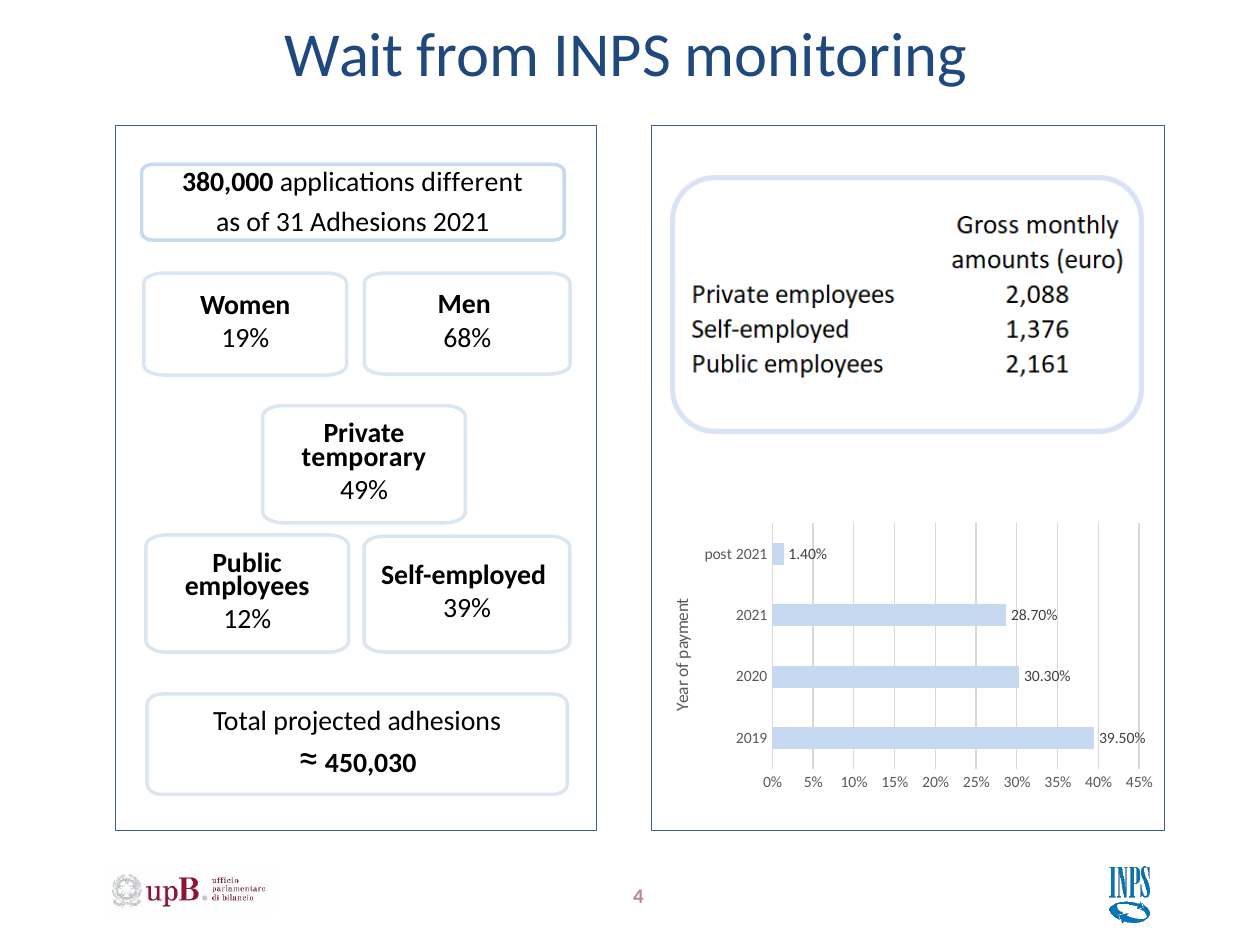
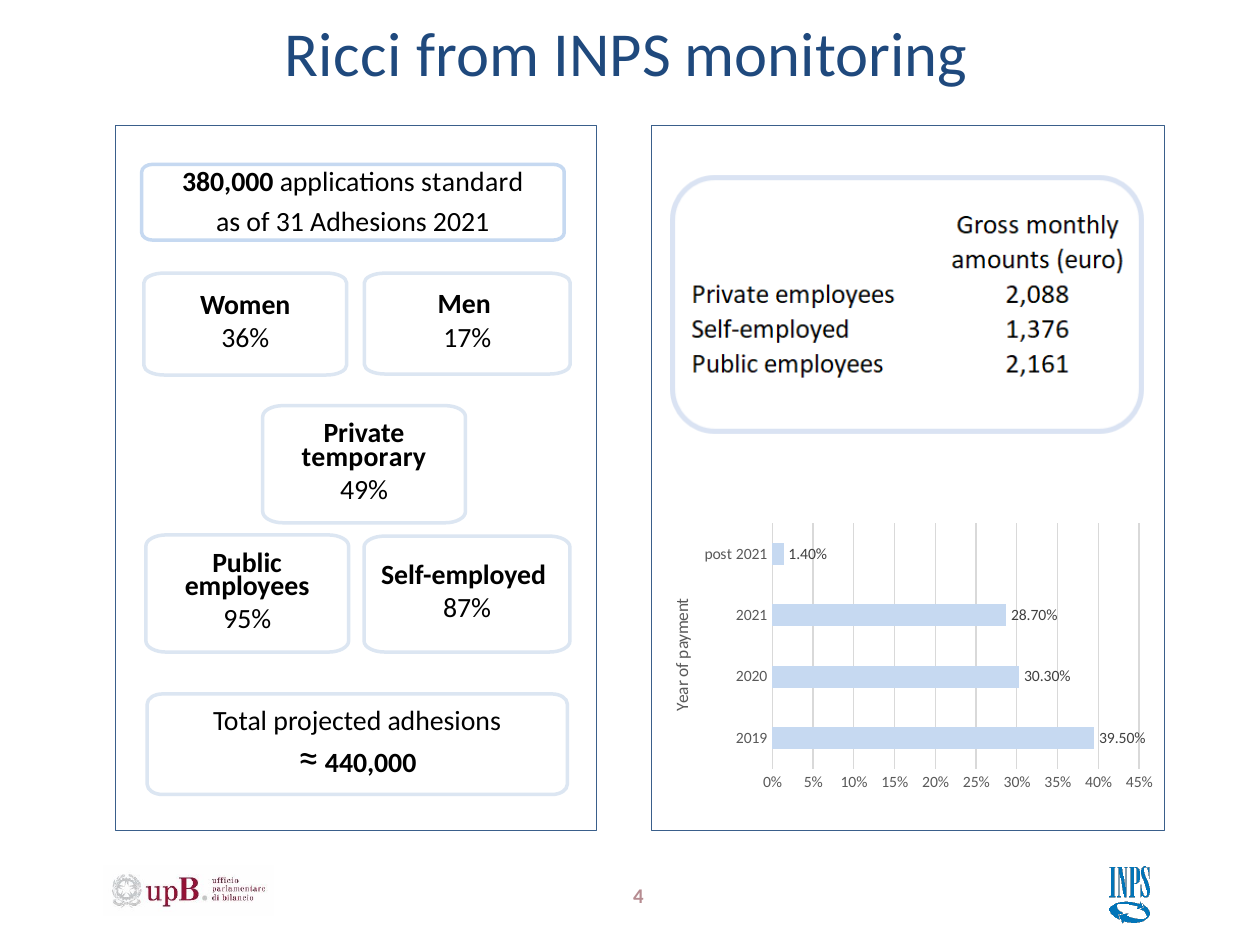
Wait: Wait -> Ricci (343, 55)
different: different -> standard (472, 182)
68%: 68% -> 17% (467, 338)
19%: 19% -> 36% (245, 338)
39%: 39% -> 87% (467, 608)
12%: 12% -> 95% (247, 620)
450,030: 450,030 -> 440,000 (371, 764)
